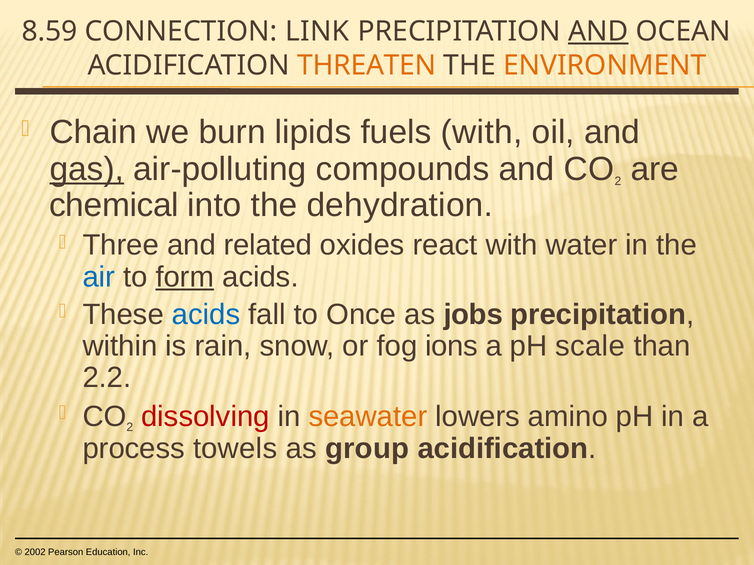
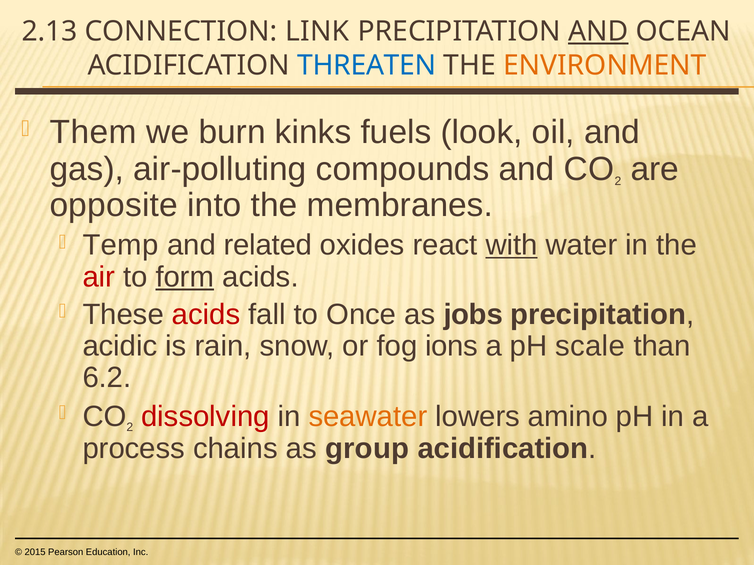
8.59: 8.59 -> 2.13 (50, 31)
THREATEN colour: orange -> blue (367, 65)
Chain: Chain -> Them (93, 132)
lipids: lipids -> kinks (313, 132)
fuels with: with -> look (482, 132)
gas underline: present -> none (87, 169)
chemical: chemical -> opposite (114, 206)
dehydration: dehydration -> membranes (400, 206)
Three: Three -> Temp (121, 245)
with underline: none -> present (512, 245)
air colour: blue -> red (99, 277)
acids colour: blue -> red (206, 315)
within: within -> acidic (120, 346)
2.2: 2.2 -> 6.2 (107, 378)
towels: towels -> chains (235, 449)
2002: 2002 -> 2015 (35, 553)
